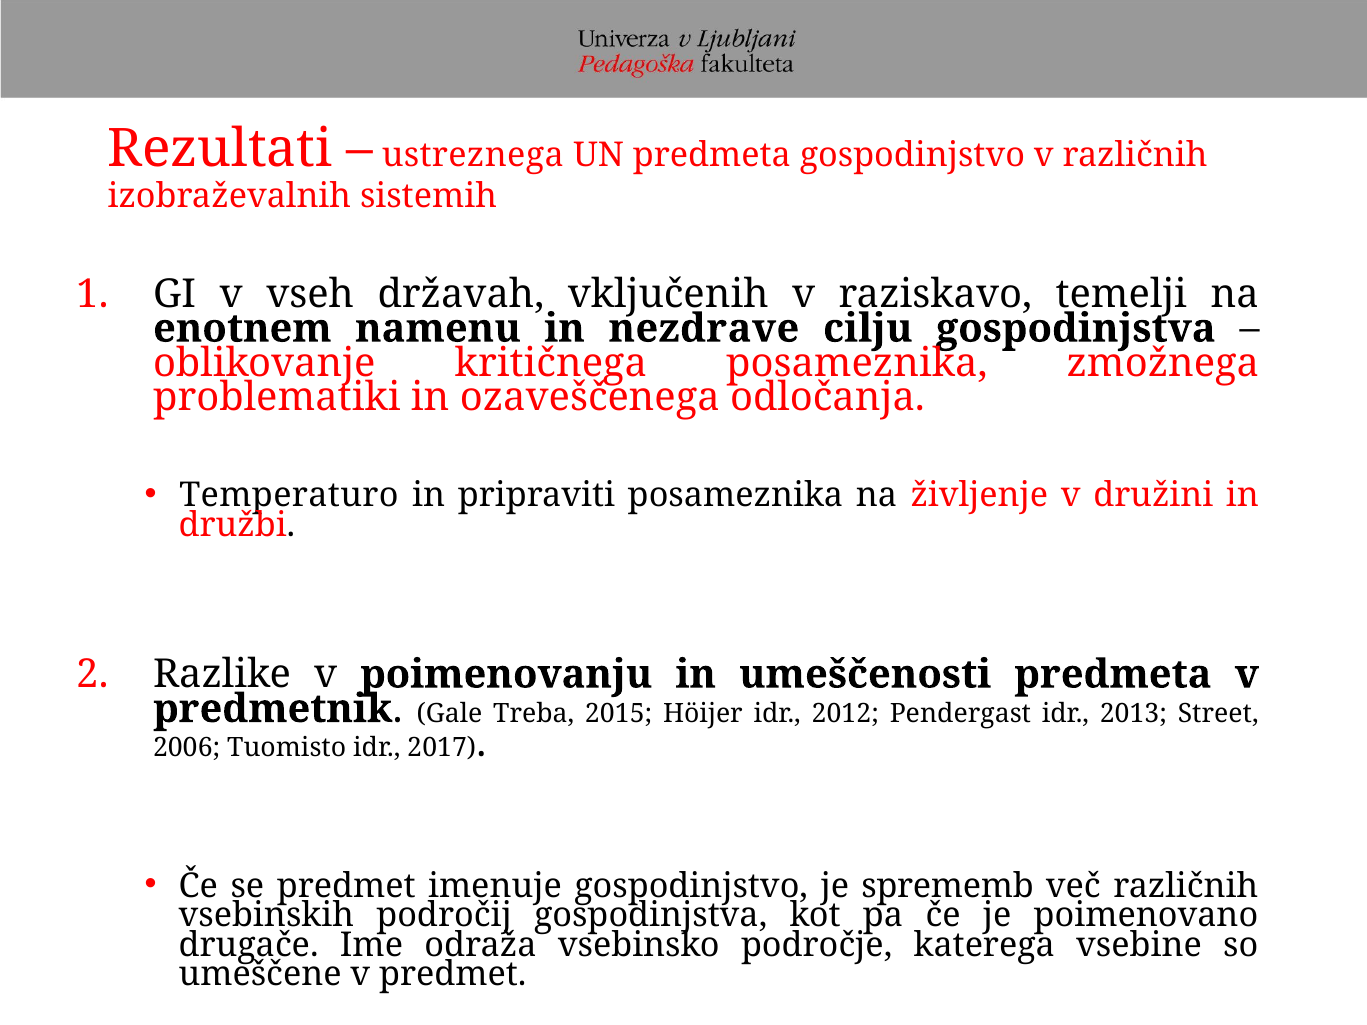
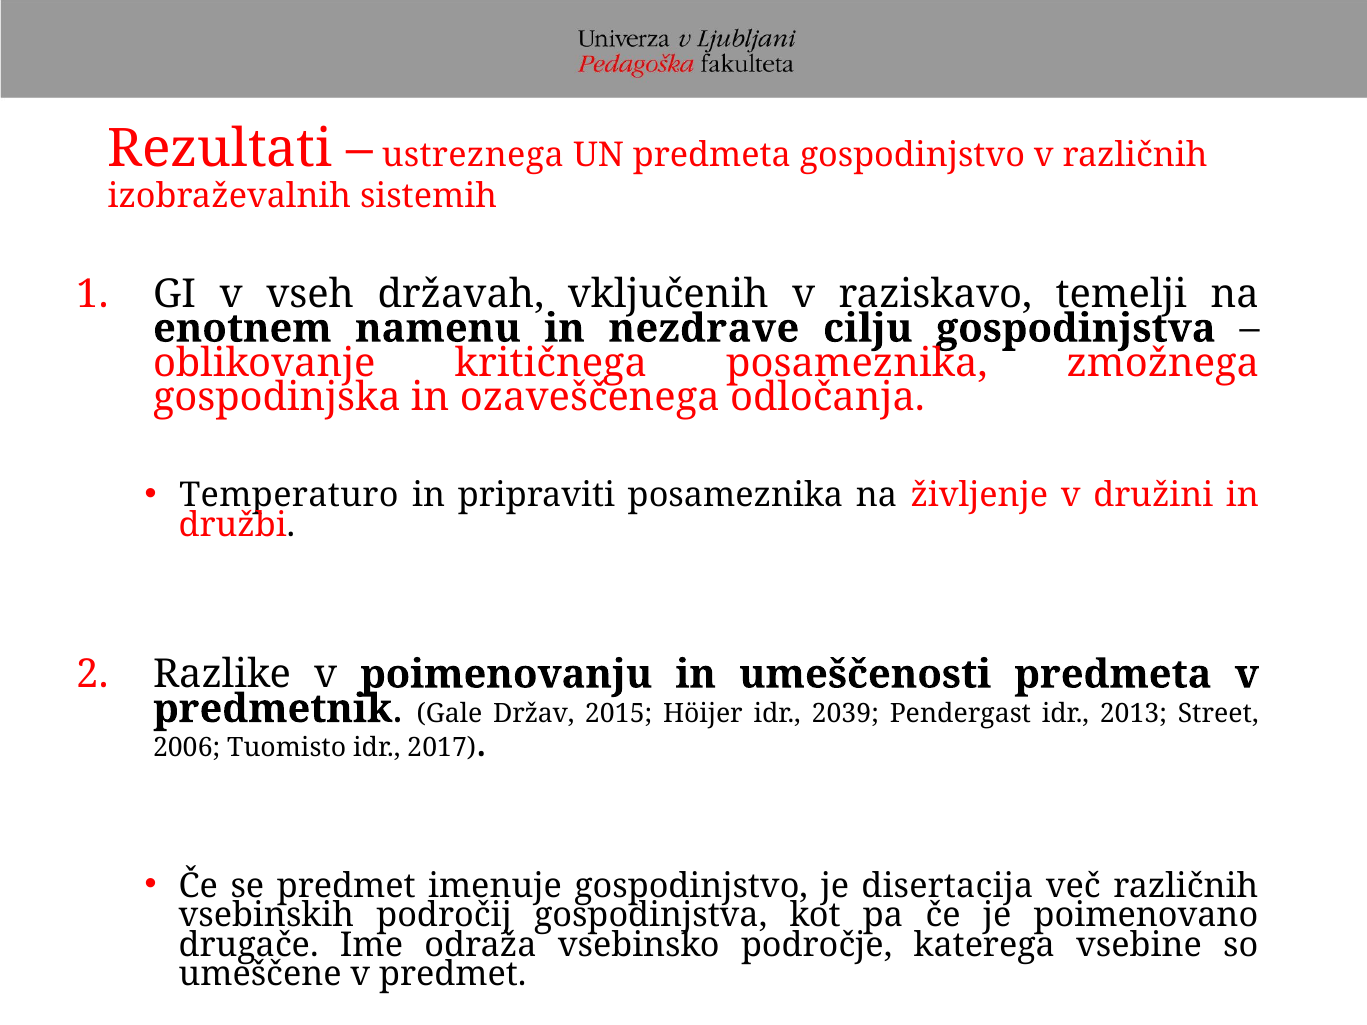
problematiki: problematiki -> gospodinjska (277, 397)
Treba: Treba -> Držav (534, 713)
2012: 2012 -> 2039 (845, 713)
sprememb: sprememb -> disertacija (947, 886)
